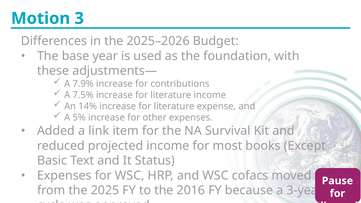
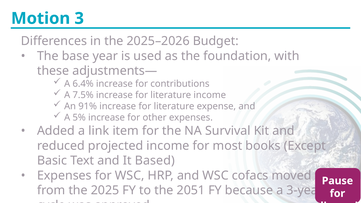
7.9%: 7.9% -> 6.4% (83, 84)
14%: 14% -> 91% (88, 106)
Status: Status -> Based (155, 161)
2016: 2016 -> 2051 (191, 190)
